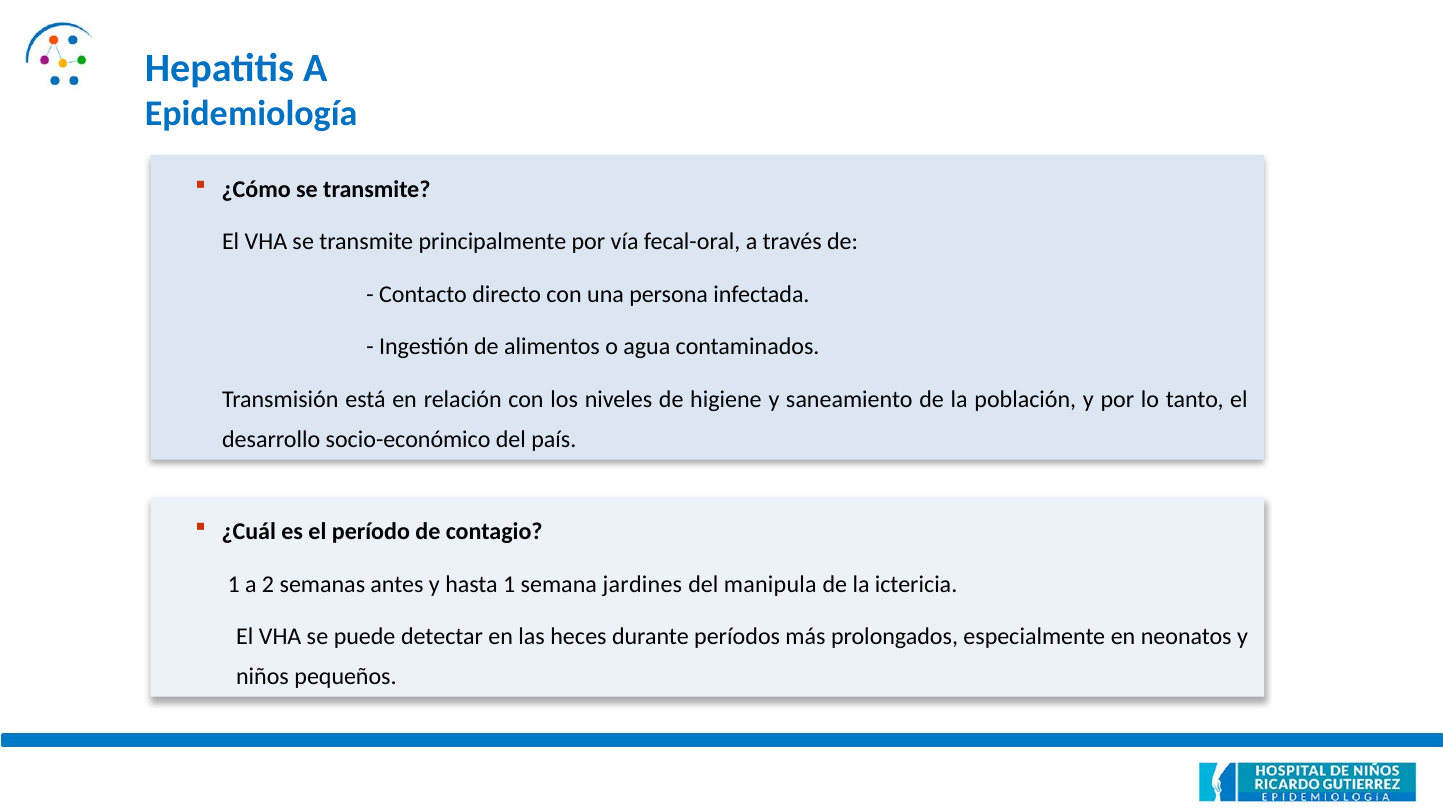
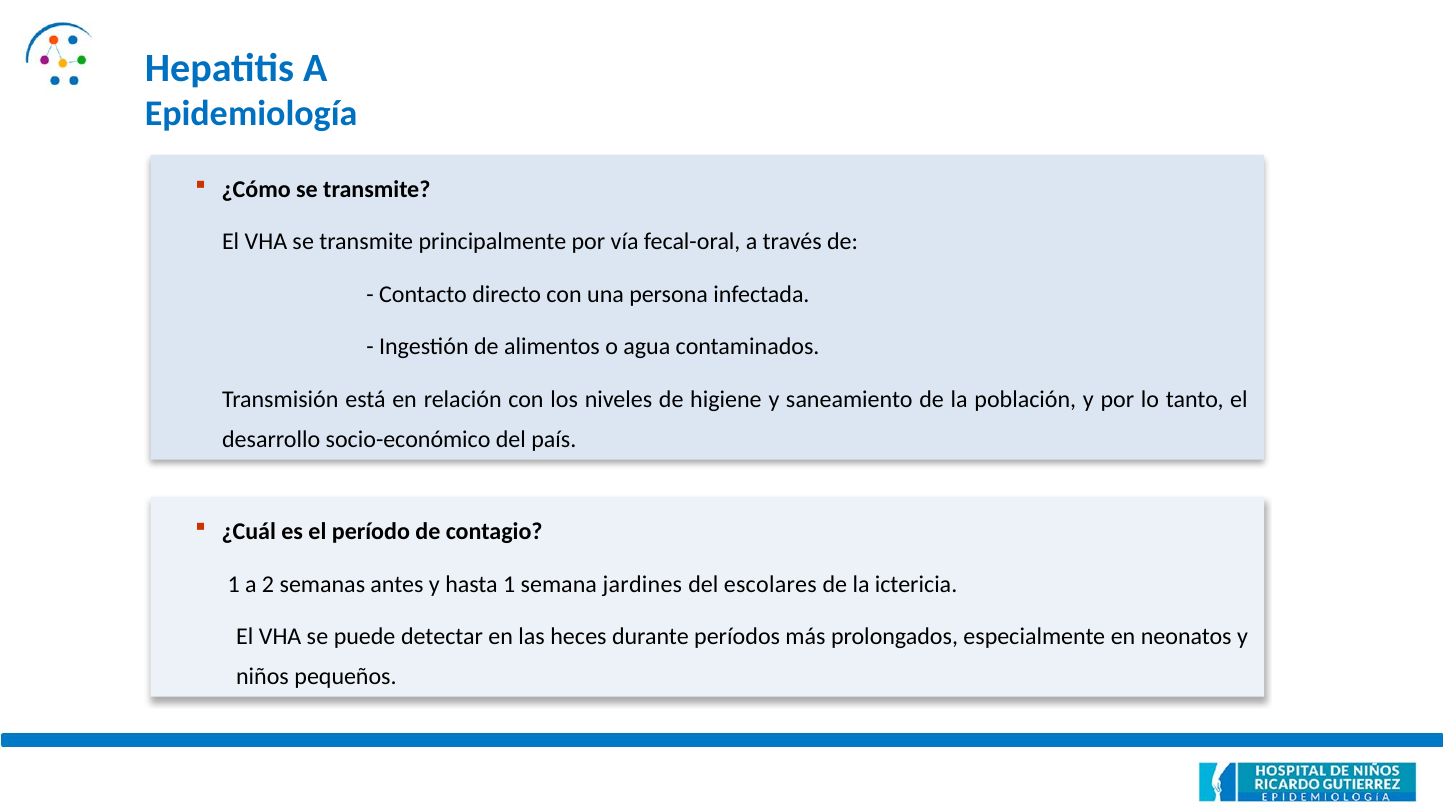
manipula: manipula -> escolares (770, 584)
